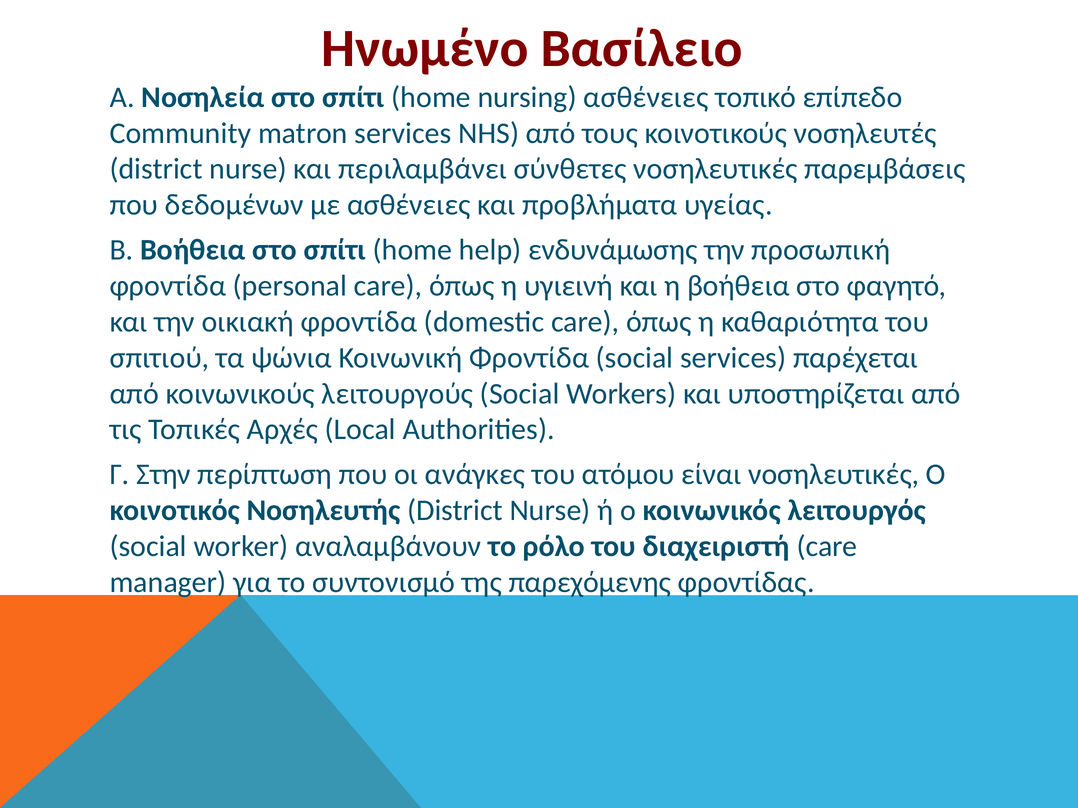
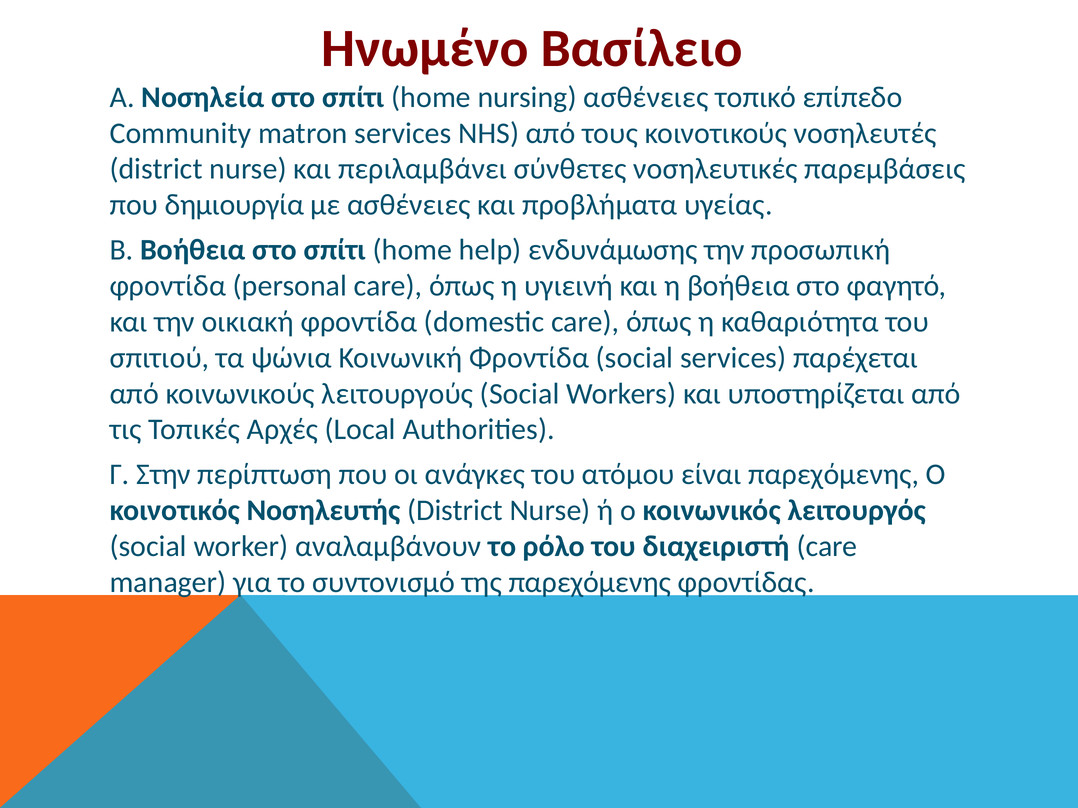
δεδομένων: δεδομένων -> δημιουργία (234, 205)
είναι νοσηλευτικές: νοσηλευτικές -> παρεχόμενης (834, 475)
